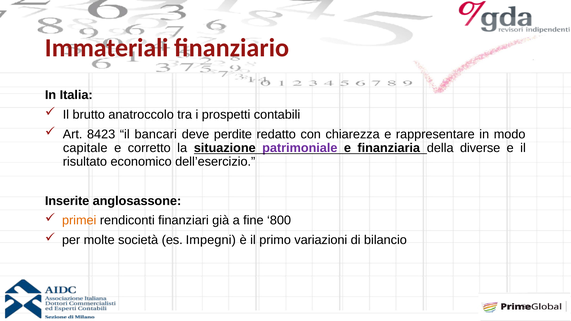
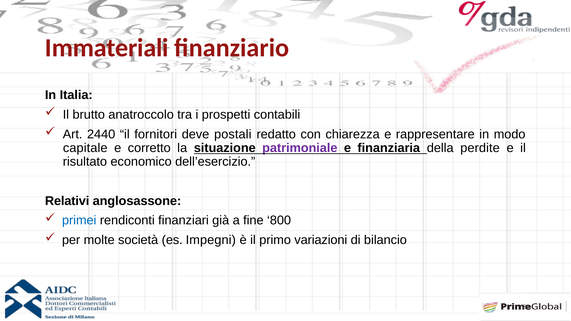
8423: 8423 -> 2440 (101, 134)
bancari: bancari -> fornitori (156, 134)
perdite: perdite -> postali (233, 134)
diverse: diverse -> perdite (480, 148)
Inserite: Inserite -> Relativi (67, 201)
primei colour: orange -> blue (79, 221)
